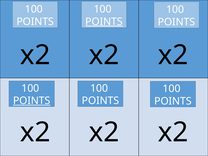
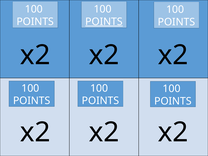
POINTS underline: present -> none (32, 101)
